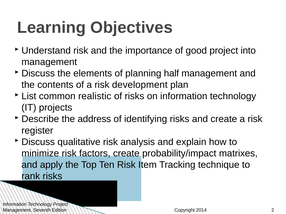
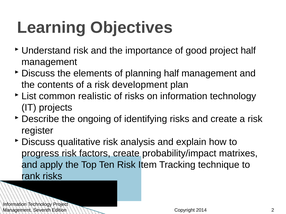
project into: into -> half (248, 51)
address: address -> ongoing (94, 119)
minimize: minimize -> progress (40, 154)
